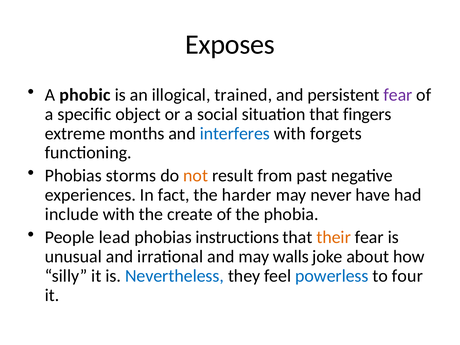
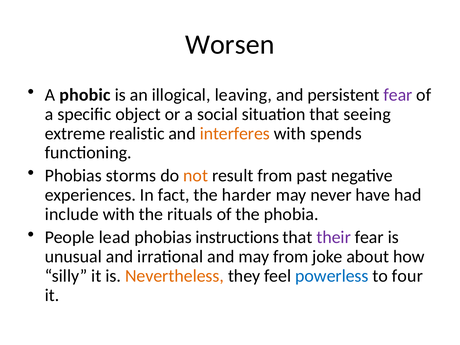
Exposes: Exposes -> Worsen (230, 45)
trained: trained -> leaving (243, 95)
fingers: fingers -> seeing (367, 114)
months: months -> realistic (137, 133)
interferes colour: blue -> orange (235, 133)
forgets: forgets -> spends (336, 133)
create: create -> rituals (190, 214)
their colour: orange -> purple (334, 237)
may walls: walls -> from (291, 257)
Nevertheless colour: blue -> orange (175, 276)
